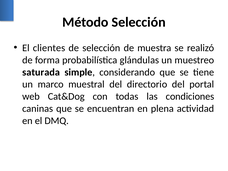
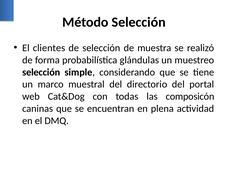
saturada: saturada -> selección (41, 72)
condiciones: condiciones -> composicón (190, 96)
